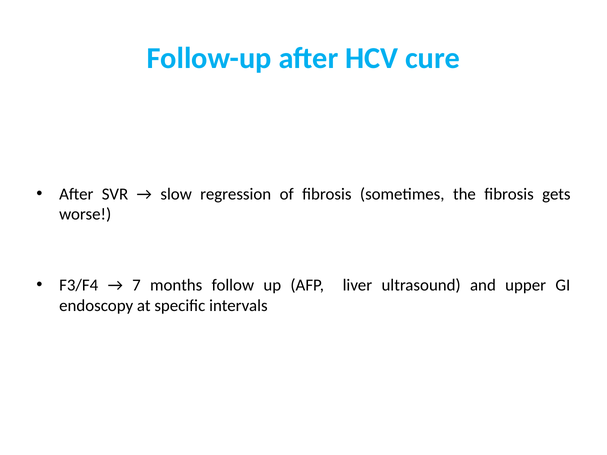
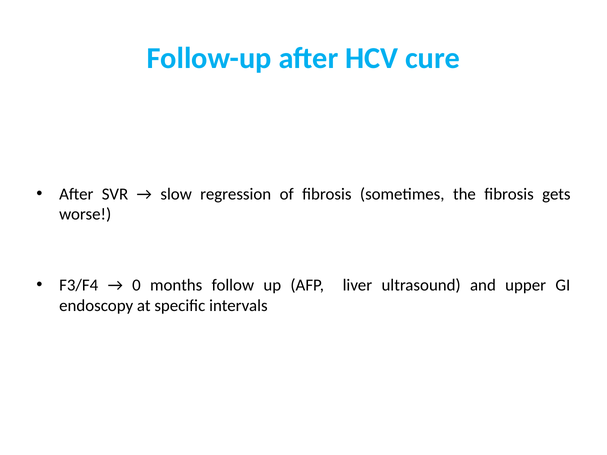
7: 7 -> 0 (137, 285)
